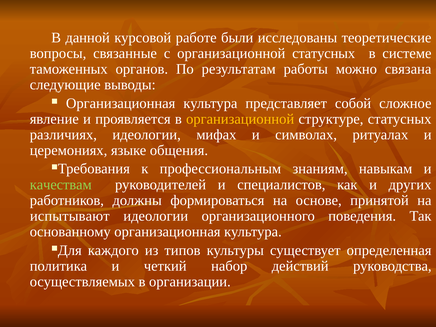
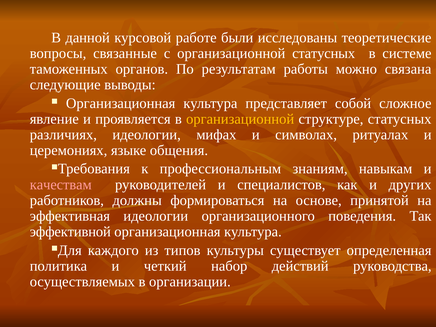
качествам colour: light green -> pink (61, 185)
испытывают: испытывают -> эффективная (70, 216)
основанному: основанному -> эффективной (70, 232)
